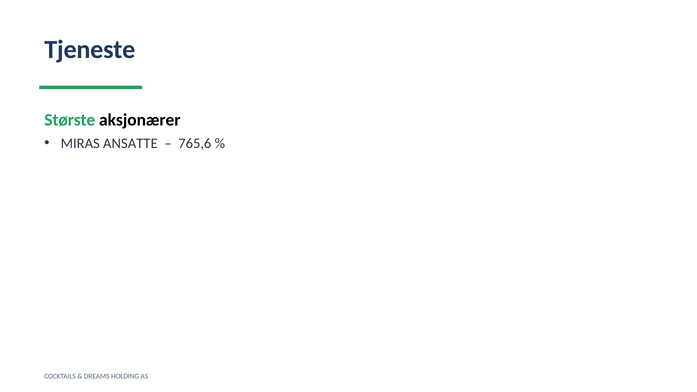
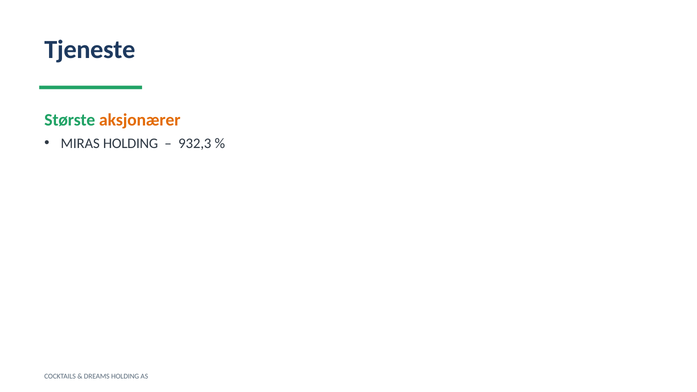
aksjonærer colour: black -> orange (140, 120)
MIRAS ANSATTE: ANSATTE -> HOLDING (131, 143)
765,6: 765,6 -> 932,3 (195, 143)
